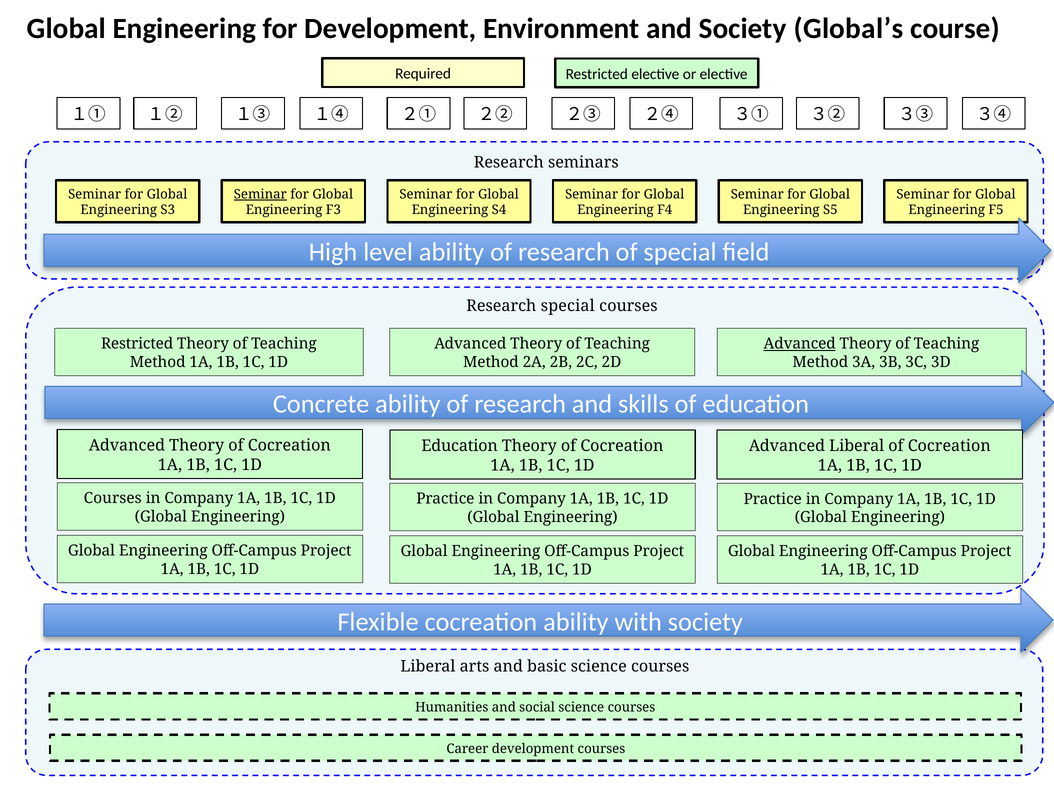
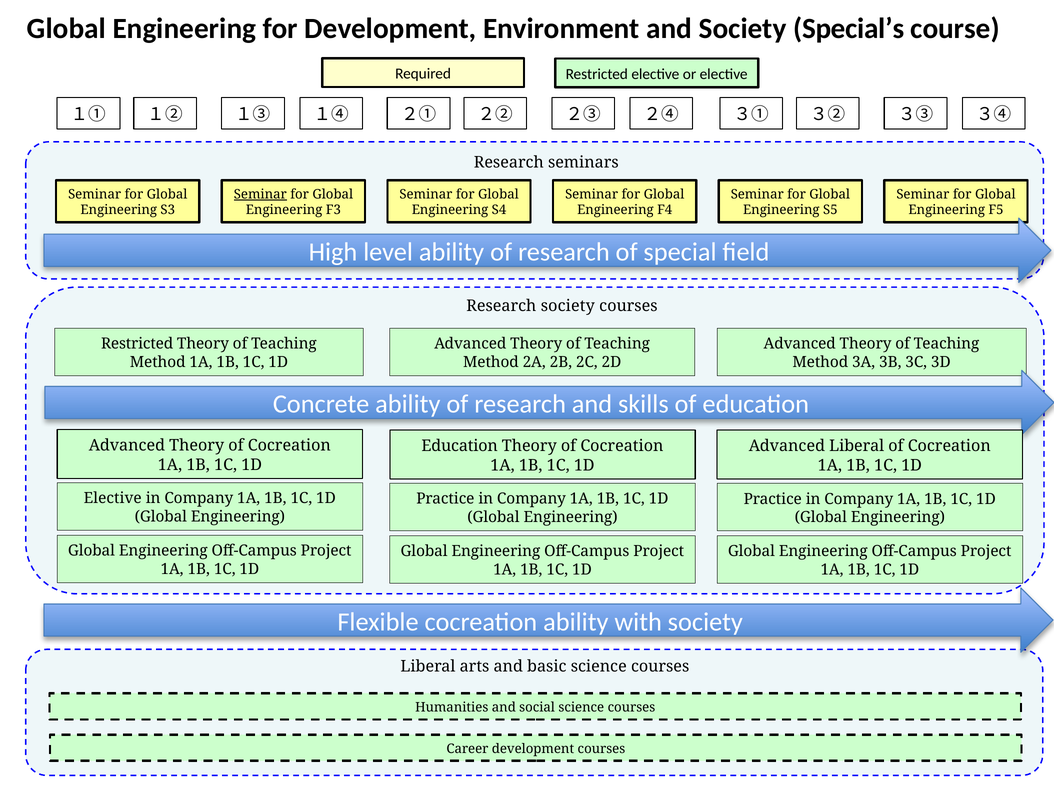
Global’s: Global’s -> Special’s (849, 29)
Research special: special -> society (568, 306)
Advanced underline: present -> none (800, 344)
Courses: Courses -> Elective (113, 499)
